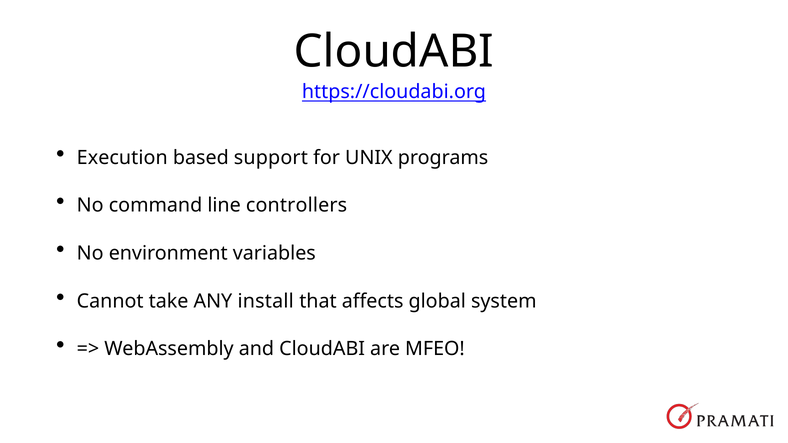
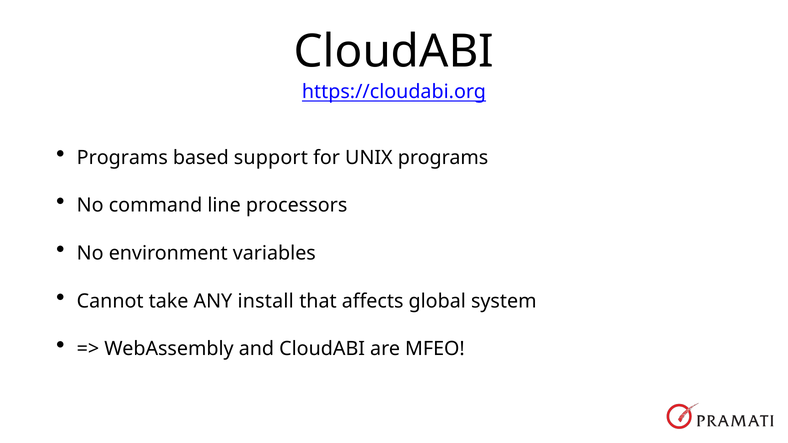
Execution: Execution -> Programs (122, 158)
controllers: controllers -> processors (297, 206)
